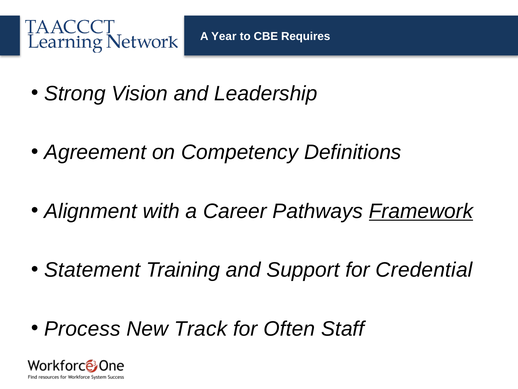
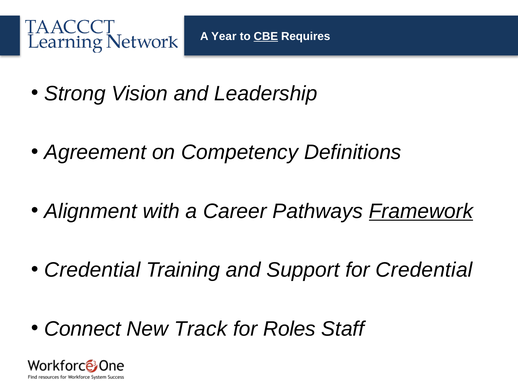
CBE underline: none -> present (266, 36)
Statement: Statement -> Credential (92, 270)
Process: Process -> Connect (83, 328)
Often: Often -> Roles (290, 328)
